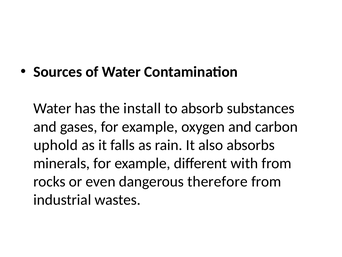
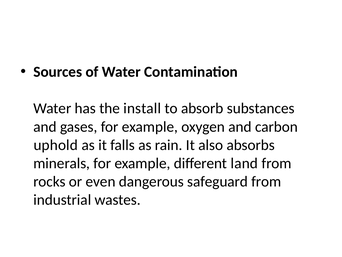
with: with -> land (244, 163)
therefore: therefore -> safeguard (218, 181)
